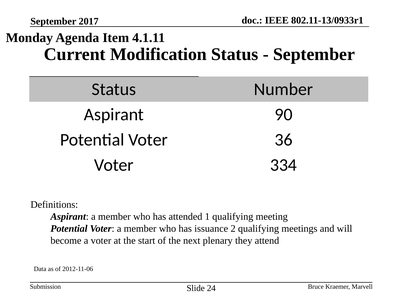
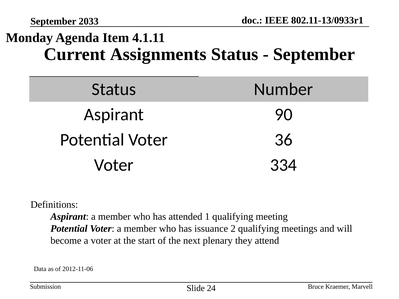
2017: 2017 -> 2033 (89, 21)
Modification: Modification -> Assignments (158, 54)
